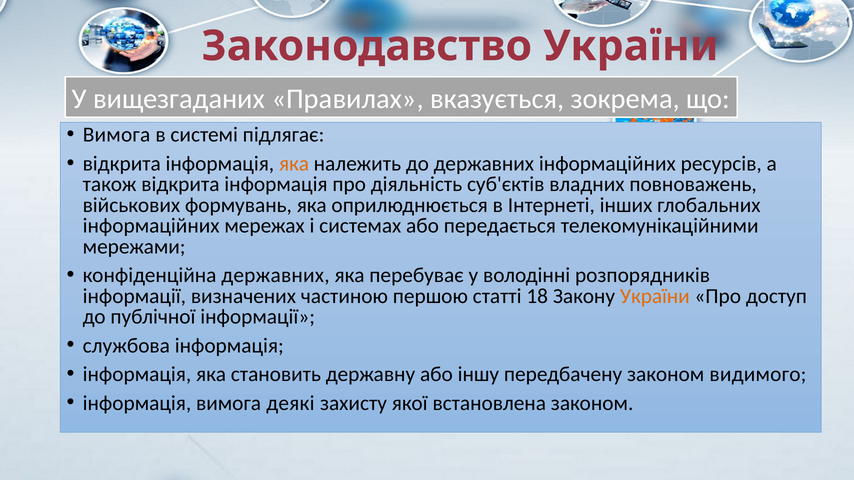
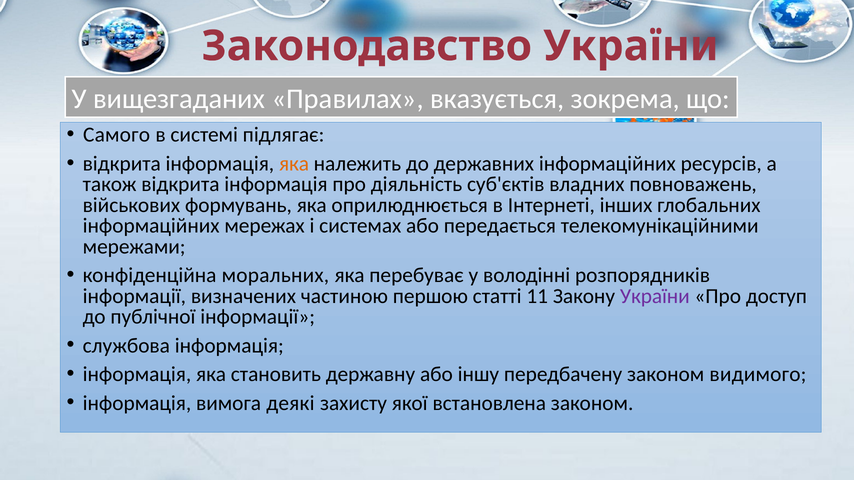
Вимога: Вимога -> Самого (117, 135)
конфіденційна державних: державних -> моральних (275, 276)
18: 18 -> 11 (537, 296)
України colour: orange -> purple (655, 296)
